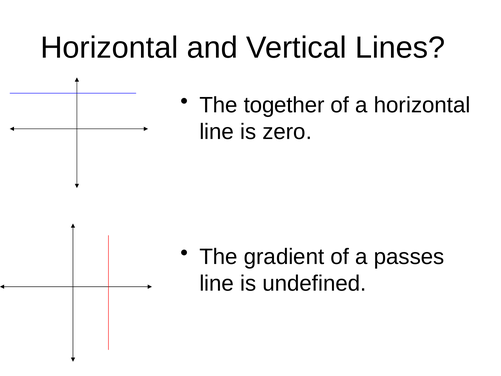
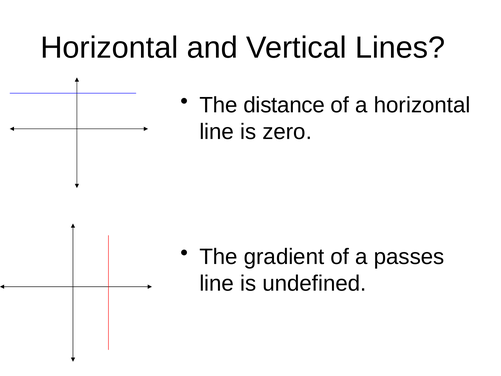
together: together -> distance (284, 105)
